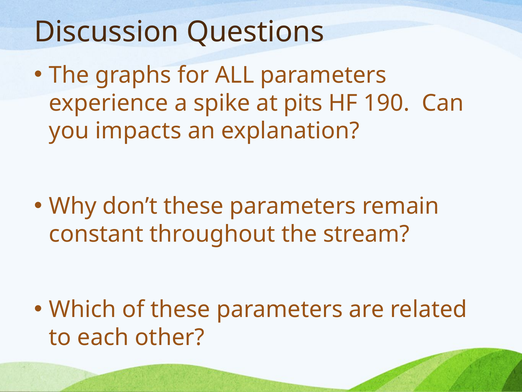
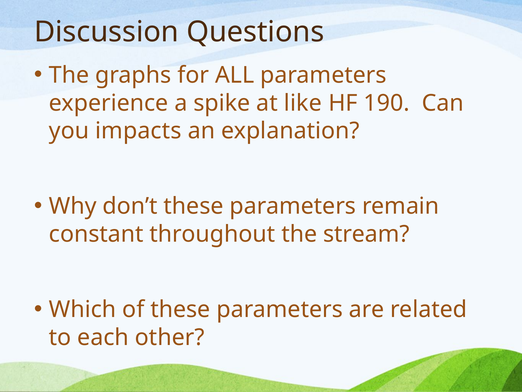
pits: pits -> like (303, 103)
